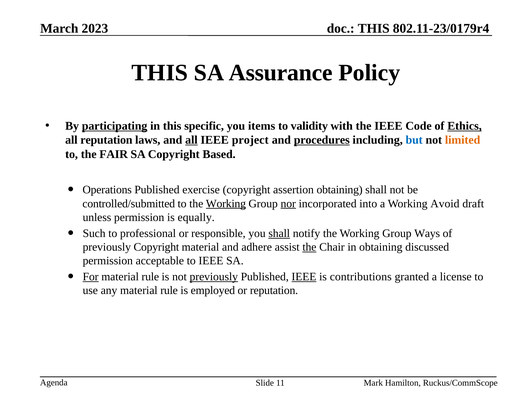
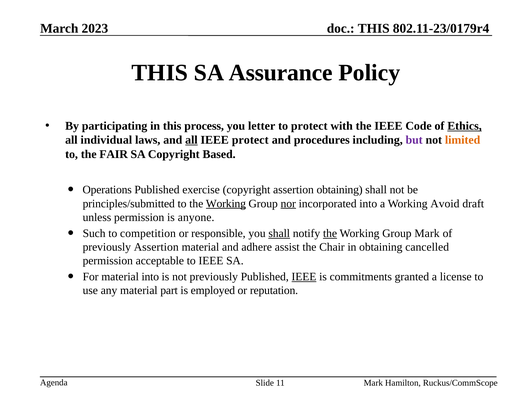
participating underline: present -> none (115, 126)
specific: specific -> process (204, 126)
items: items -> letter (262, 126)
to validity: validity -> protect (309, 126)
all reputation: reputation -> individual (106, 140)
IEEE project: project -> protect (250, 140)
procedures underline: present -> none (322, 140)
but colour: blue -> purple (414, 140)
controlled/submitted: controlled/submitted -> principles/submitted (129, 204)
equally: equally -> anyone (196, 217)
professional: professional -> competition (148, 233)
the underline: none -> present (330, 233)
Group Ways: Ways -> Mark (427, 233)
previously Copyright: Copyright -> Assertion (156, 247)
the underline: present -> none (309, 247)
discussed: discussed -> cancelled (427, 247)
For underline: present -> none (91, 277)
rule: rule -> into (150, 277)
previously underline: present -> none (214, 277)
contributions: contributions -> commitments (361, 277)
any material rule: rule -> part (169, 290)
